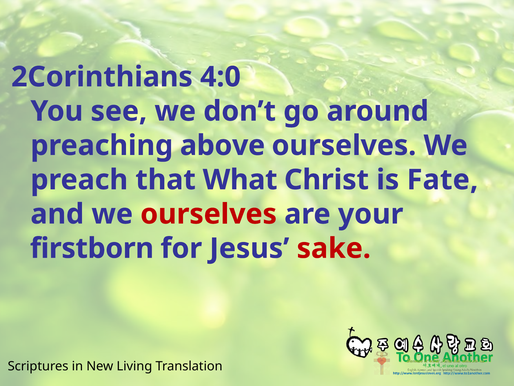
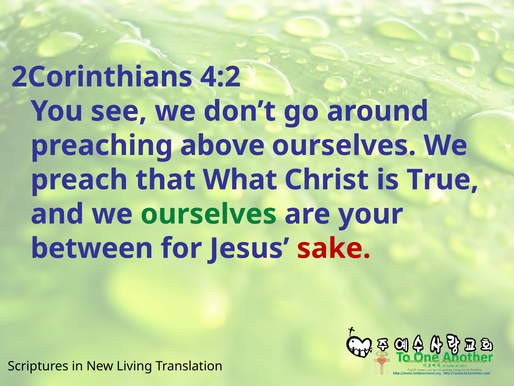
4:0: 4:0 -> 4:2 (220, 77)
Fate: Fate -> True (443, 180)
ourselves colour: red -> green (209, 214)
firstborn: firstborn -> between (92, 248)
